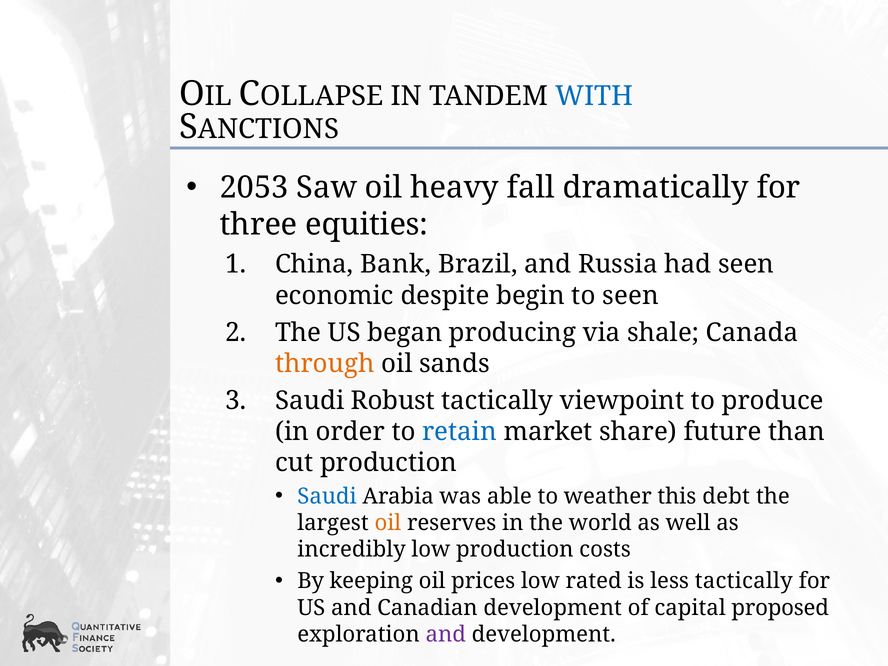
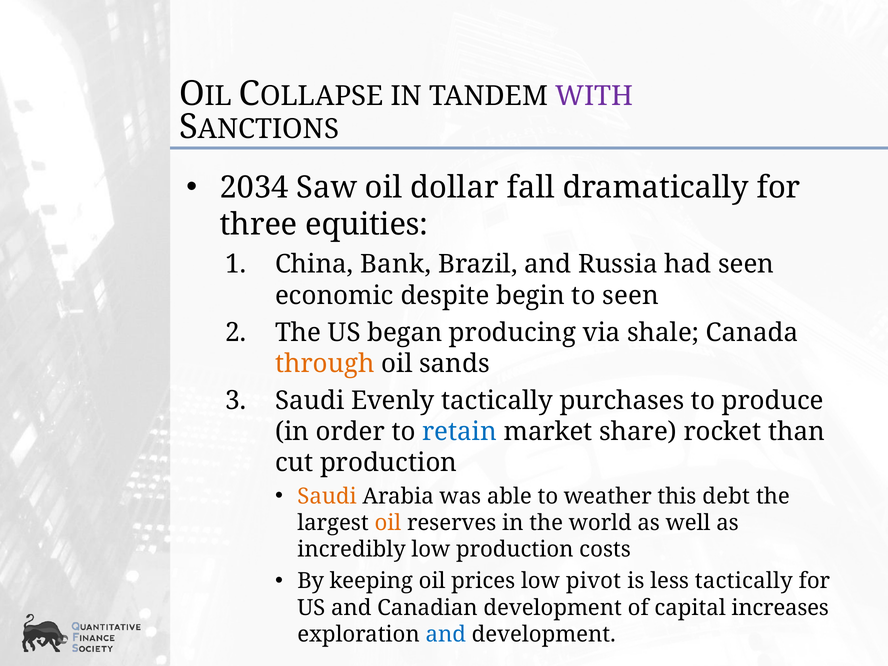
WITH colour: blue -> purple (594, 96)
2053: 2053 -> 2034 (254, 188)
heavy: heavy -> dollar (454, 188)
Robust: Robust -> Evenly (393, 401)
viewpoint: viewpoint -> purchases (622, 401)
future: future -> rocket (722, 432)
Saudi colour: blue -> orange (327, 496)
rated: rated -> pivot (593, 581)
proposed: proposed -> increases (780, 608)
and colour: purple -> blue (446, 634)
